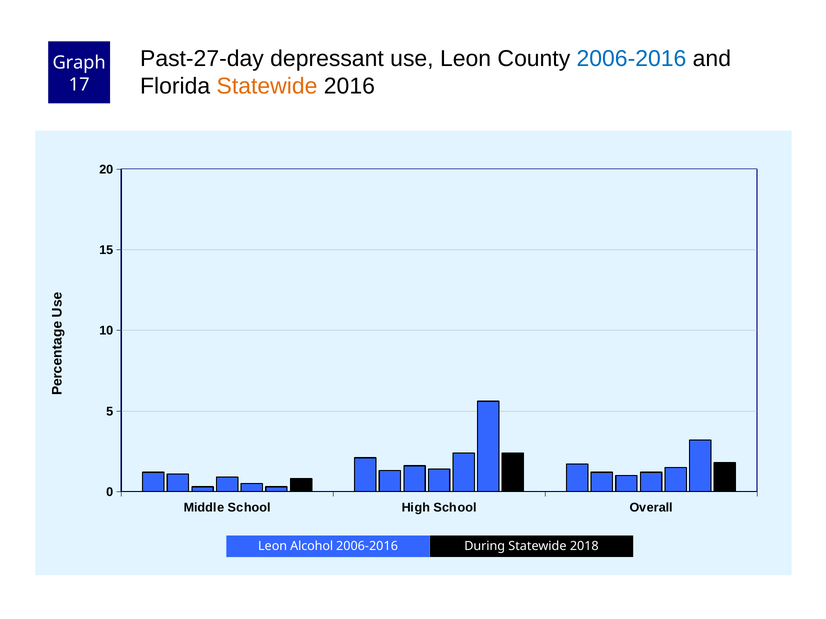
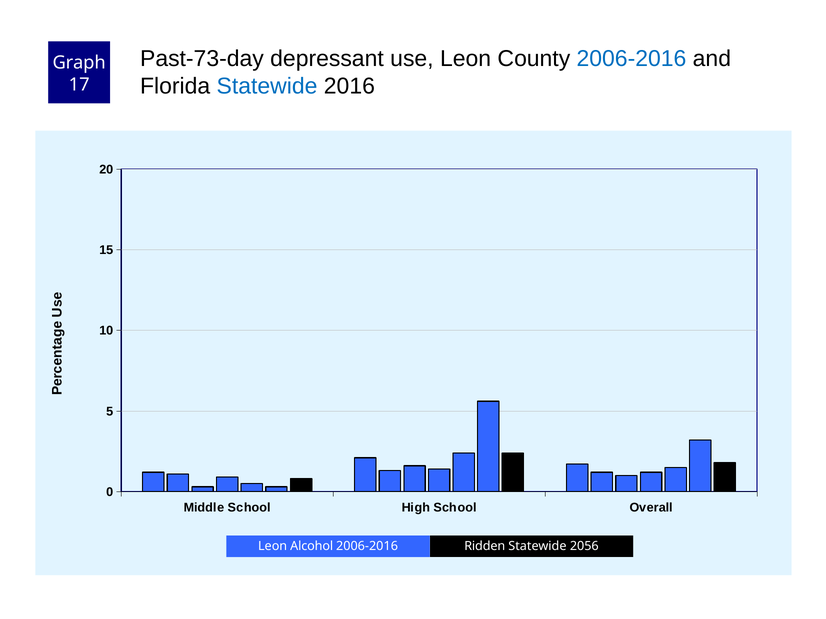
Past-27-day: Past-27-day -> Past-73-day (202, 59)
Statewide colour: orange -> blue (267, 86)
During: During -> Ridden (485, 547)
2018: 2018 -> 2056 (584, 547)
